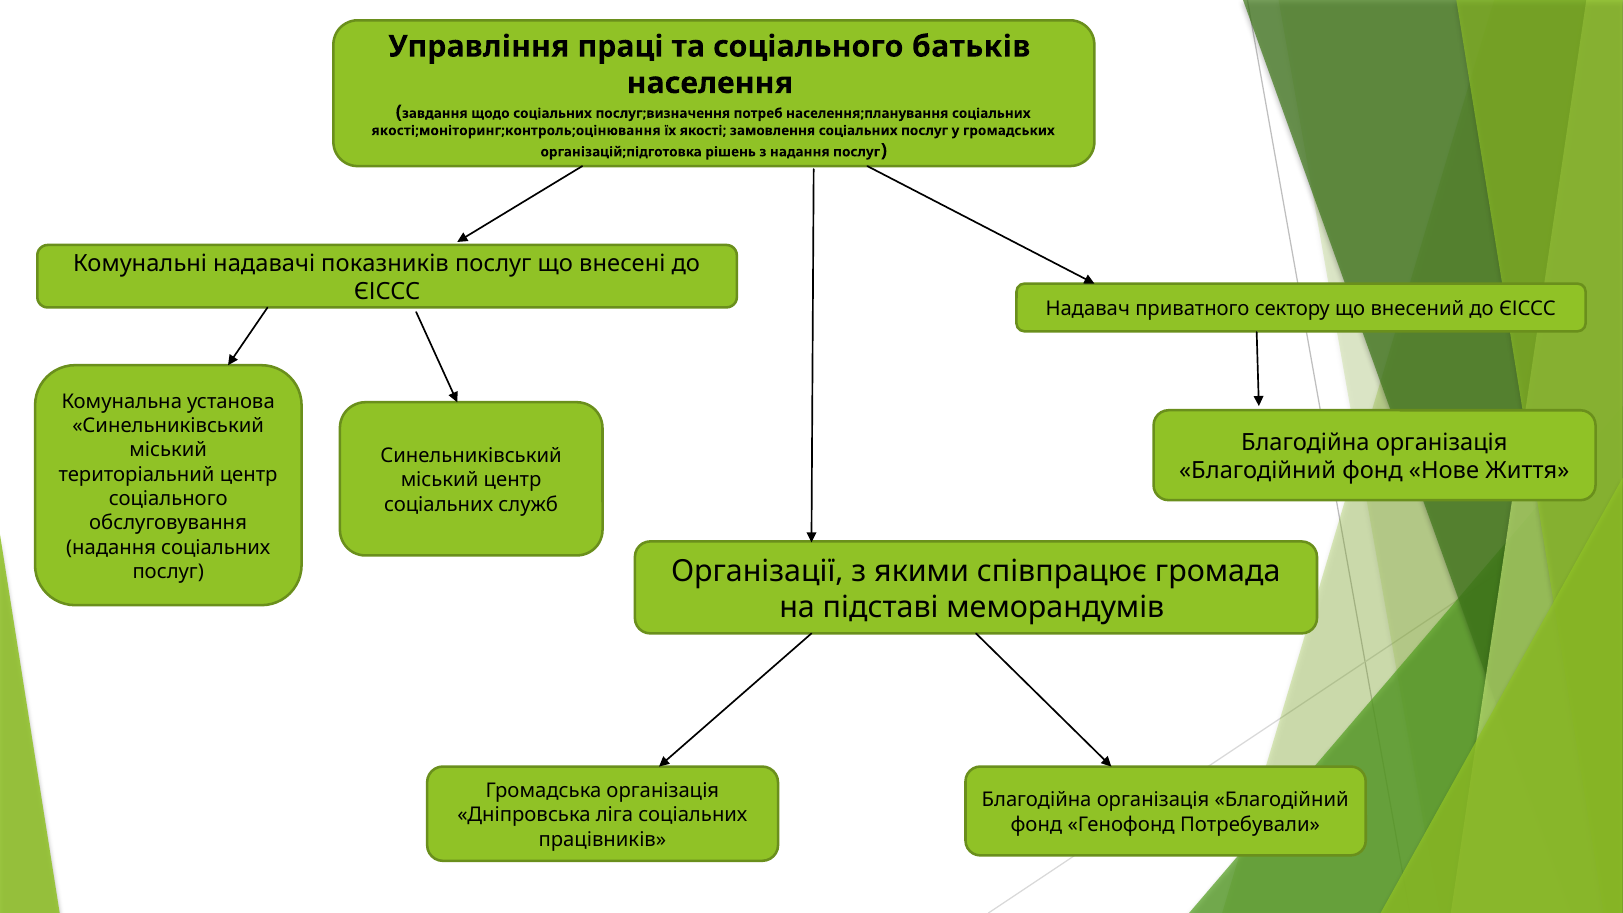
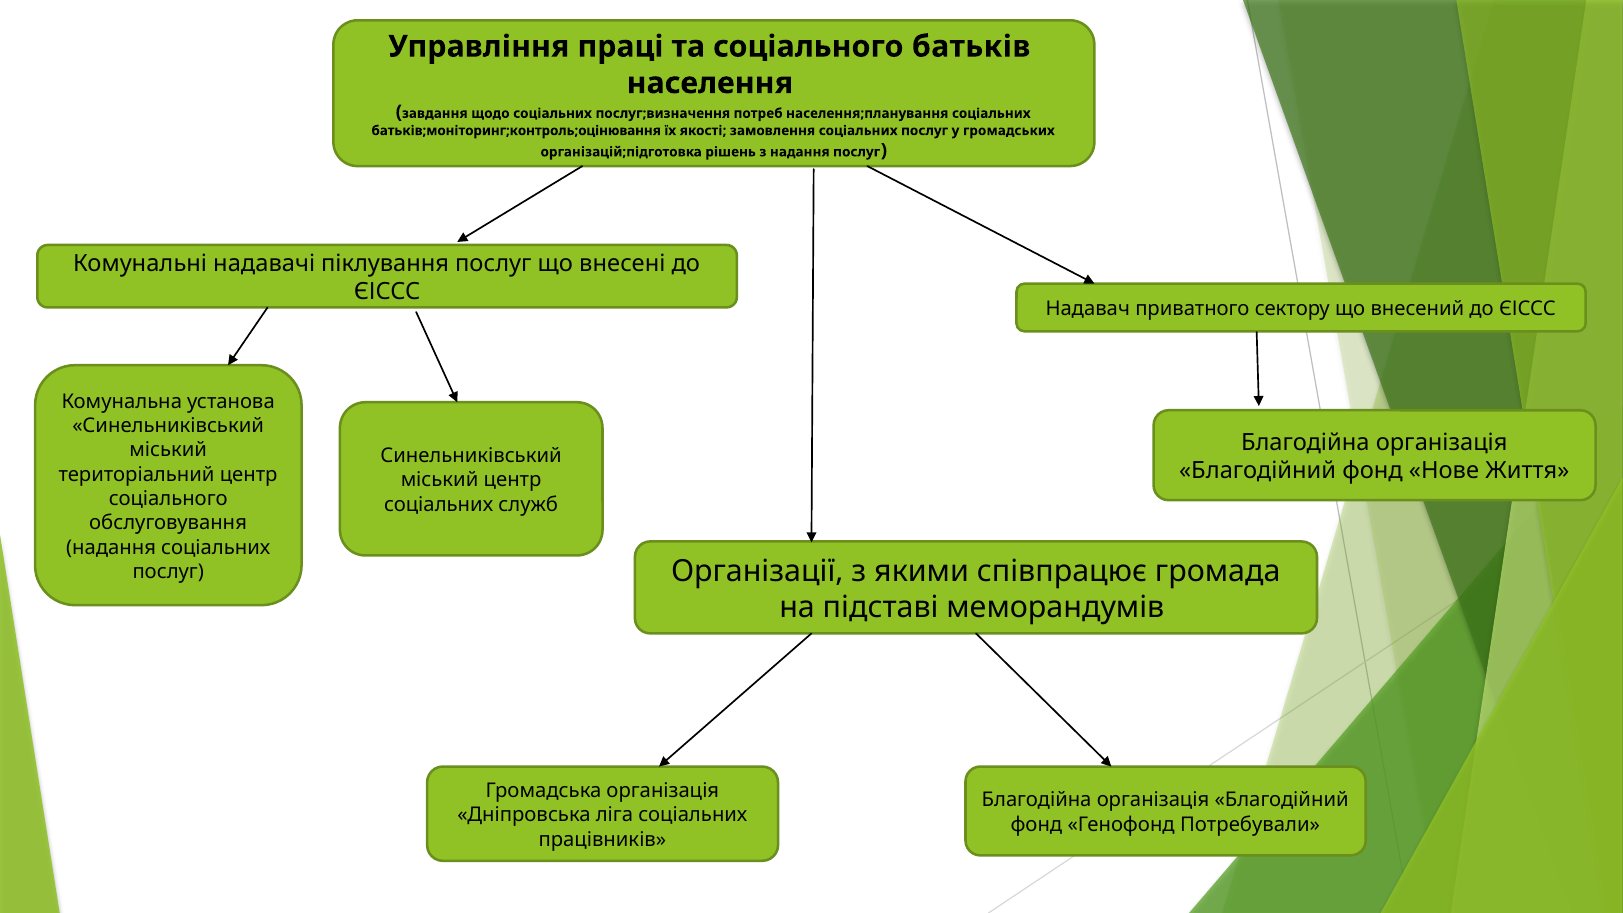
якості;моніторинг;контроль;оцінювання: якості;моніторинг;контроль;оцінювання -> батьків;моніторинг;контроль;оцінювання (516, 131)
показників: показників -> піклування (385, 264)
